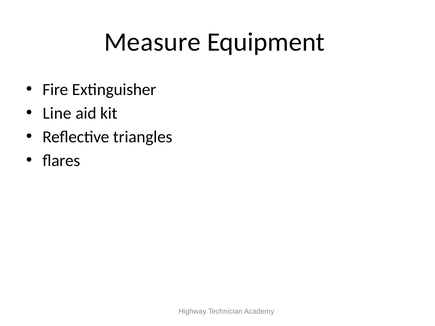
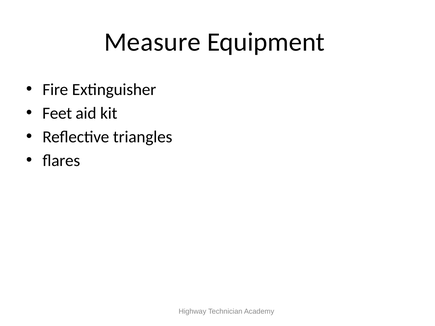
Line: Line -> Feet (57, 113)
